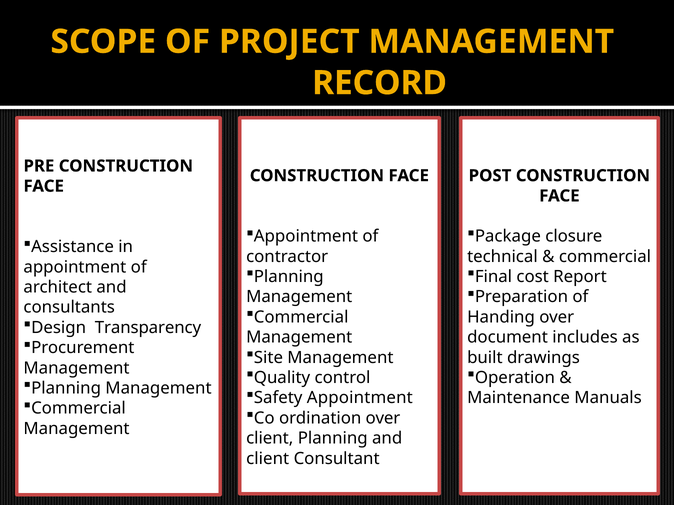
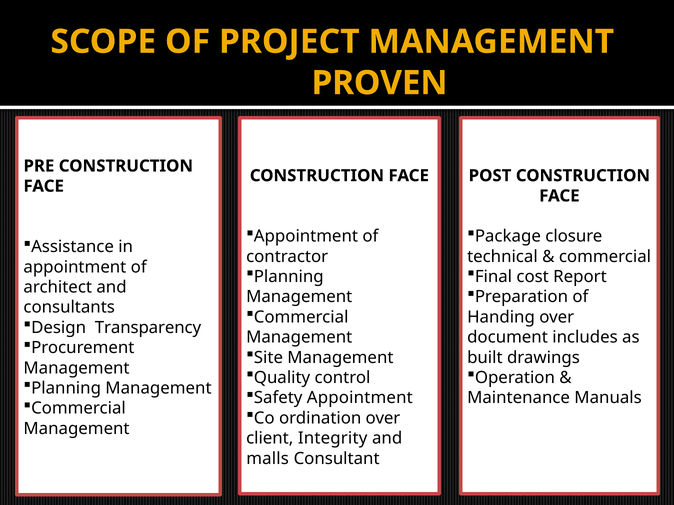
RECORD: RECORD -> PROVEN (380, 83)
client Planning: Planning -> Integrity (333, 439)
client: client -> malls (268, 459)
